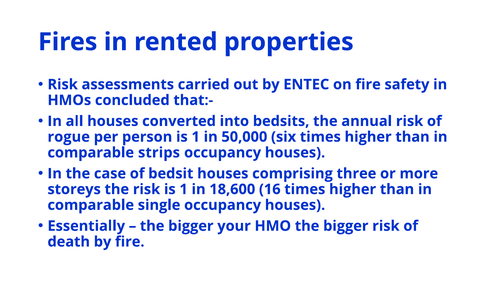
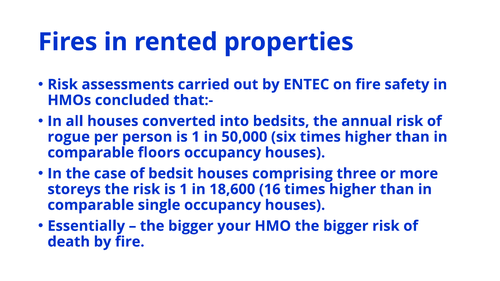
strips: strips -> floors (159, 153)
